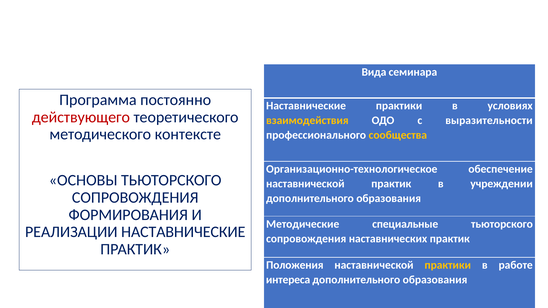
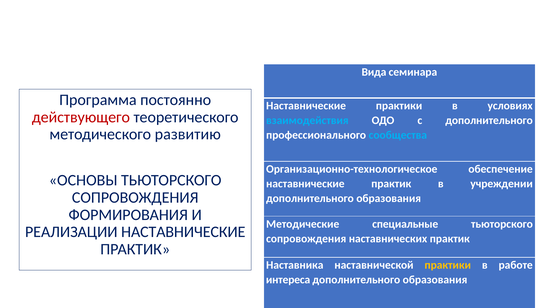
взаимодействия colour: yellow -> light blue (307, 121)
с выразительности: выразительности -> дополнительного (489, 121)
контексте: контексте -> развитию (188, 134)
сообщества colour: yellow -> light blue (398, 135)
наставнической: наставнической -> наставнические (305, 184)
Положения: Положения -> Наставника (295, 265)
